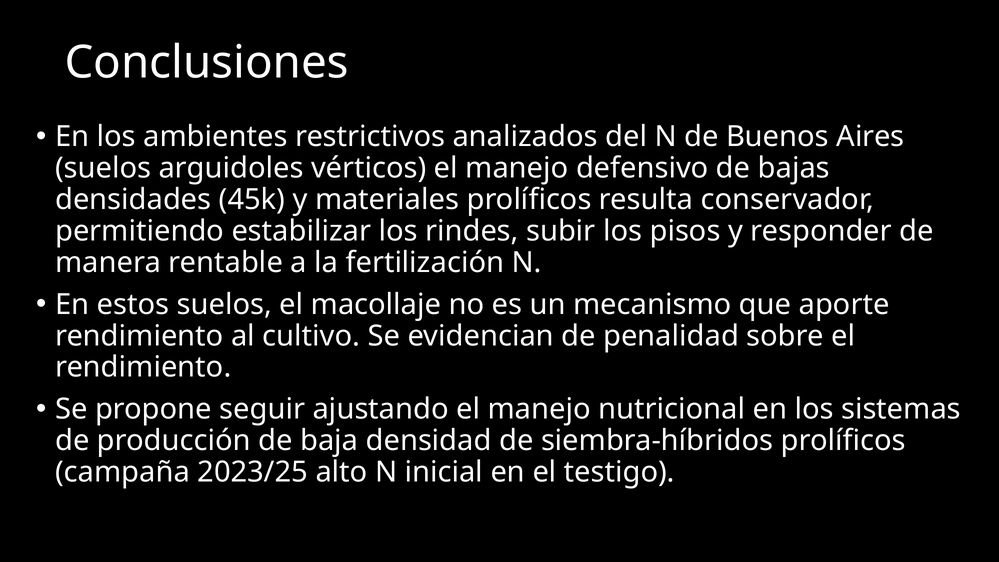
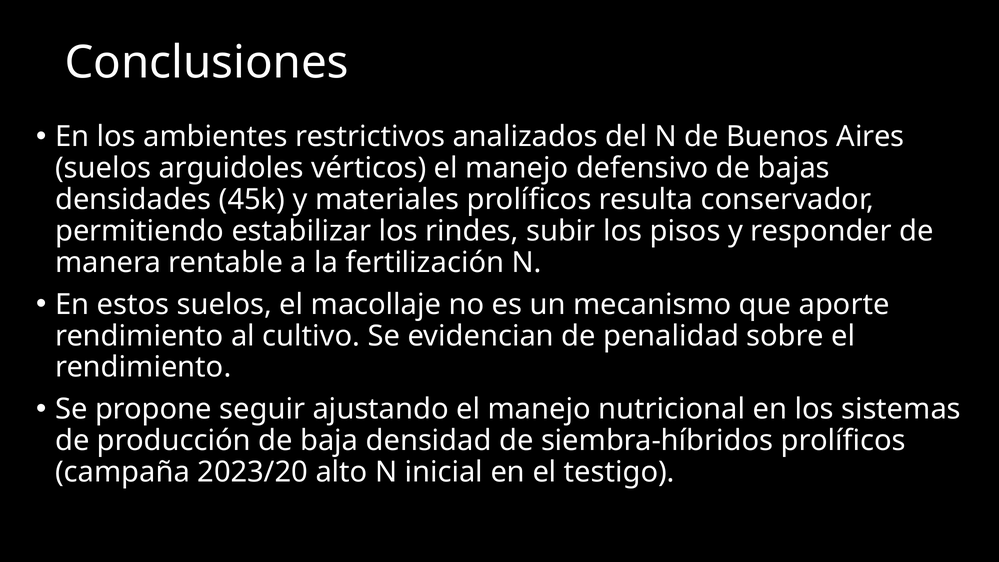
2023/25: 2023/25 -> 2023/20 (253, 472)
